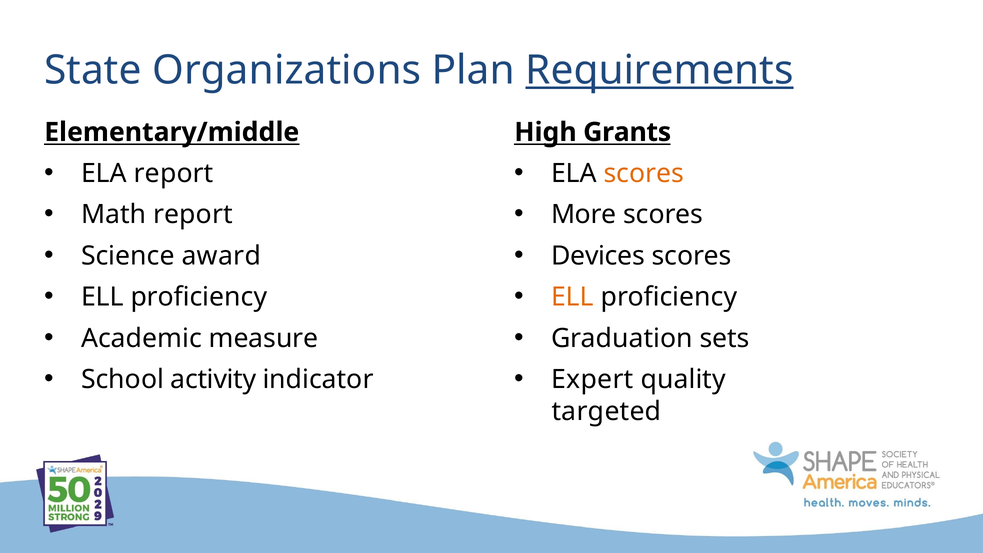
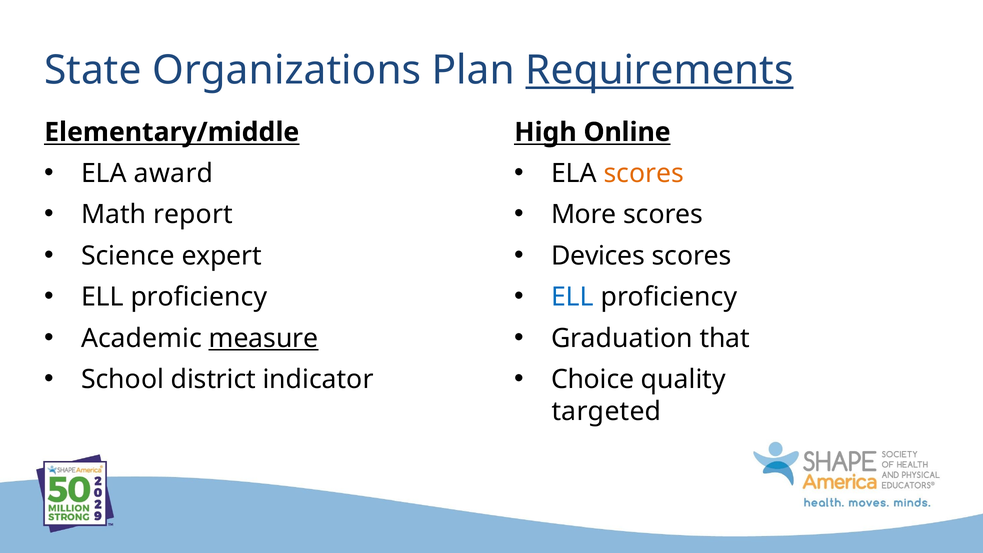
Grants: Grants -> Online (627, 132)
ELA report: report -> award (174, 173)
award: award -> expert (222, 256)
ELL colour: orange -> blue (572, 297)
measure underline: none -> present (264, 338)
sets: sets -> that (725, 338)
Expert: Expert -> Choice (593, 380)
activity: activity -> district (213, 380)
